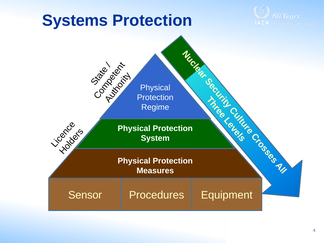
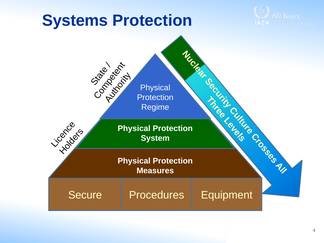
Sensor: Sensor -> Secure (85, 195)
